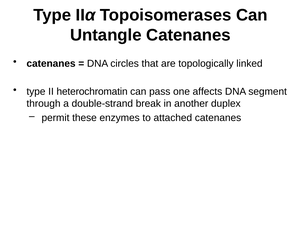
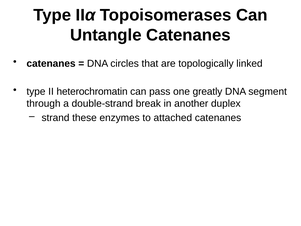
affects: affects -> greatly (207, 91)
permit: permit -> strand (55, 118)
